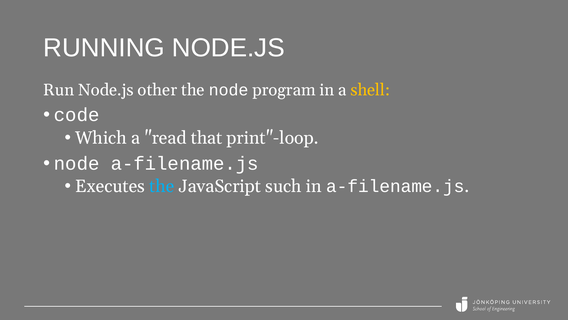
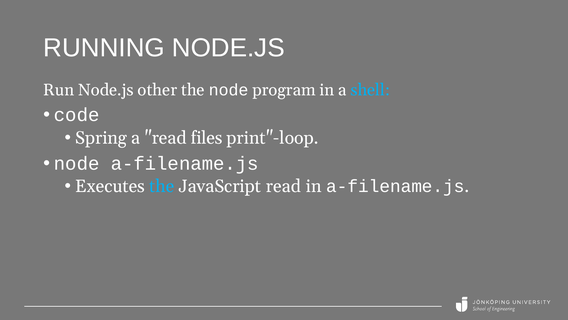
shell colour: yellow -> light blue (370, 90)
Which: Which -> Spring (101, 138)
that: that -> files (207, 138)
JavaScript such: such -> read (283, 186)
